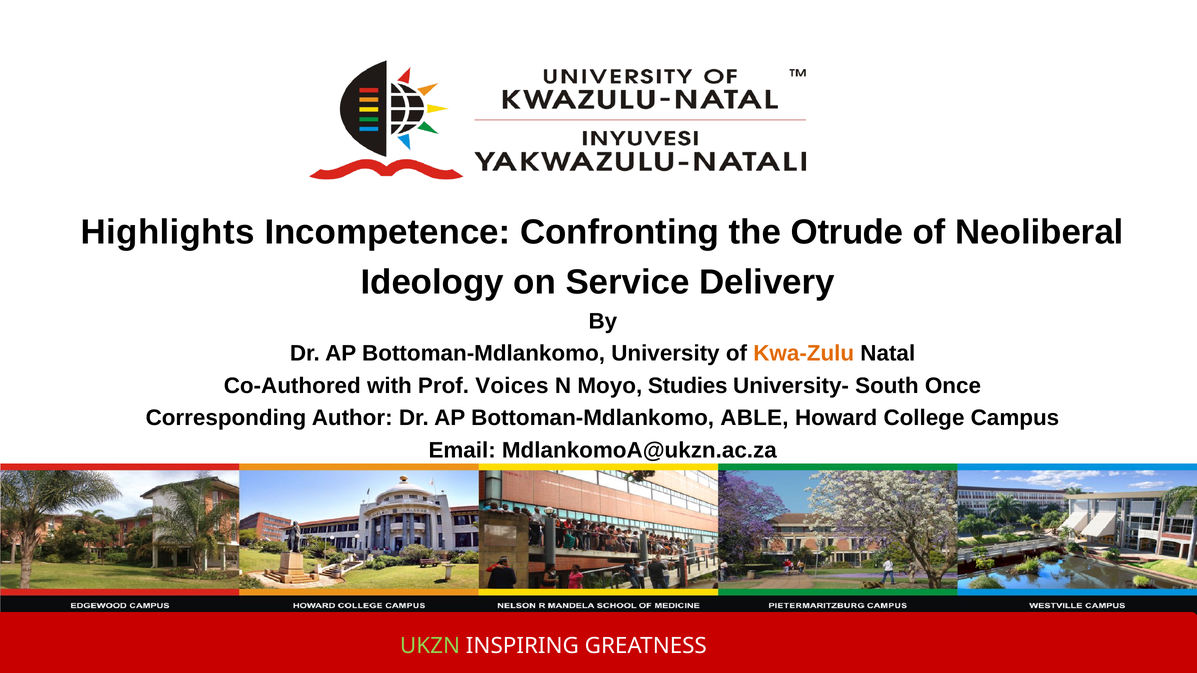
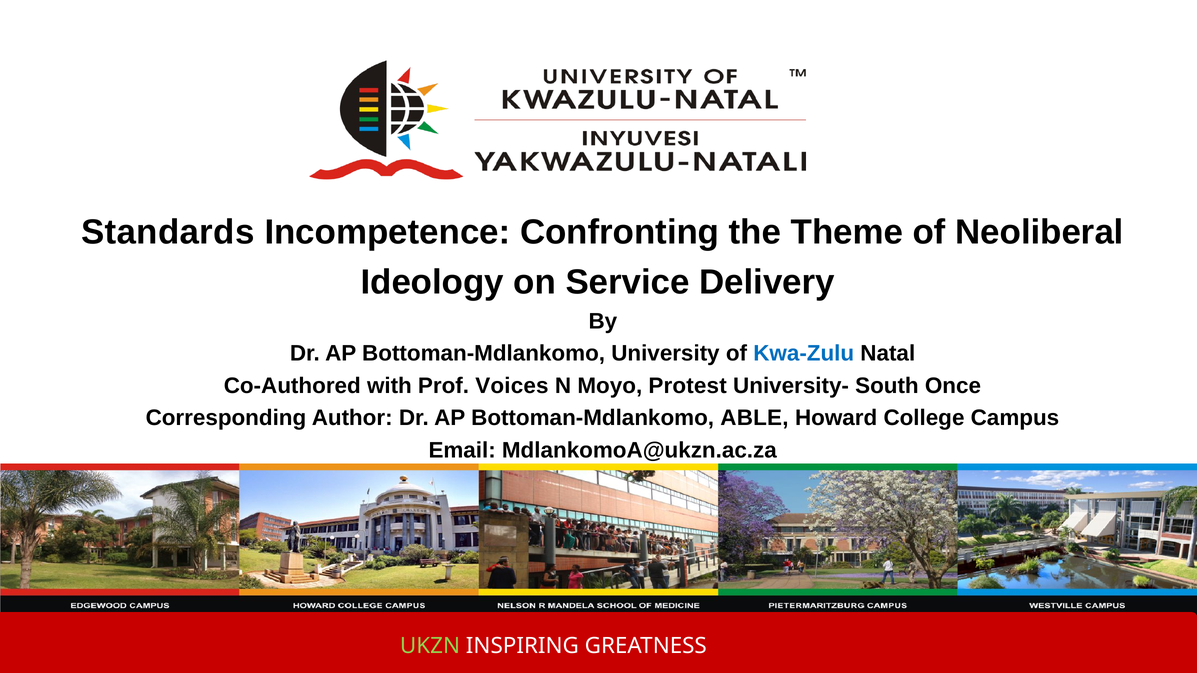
Highlights: Highlights -> Standards (168, 232)
Otrude: Otrude -> Theme (847, 232)
Kwa-Zulu colour: orange -> blue (804, 354)
Studies: Studies -> Protest (688, 386)
